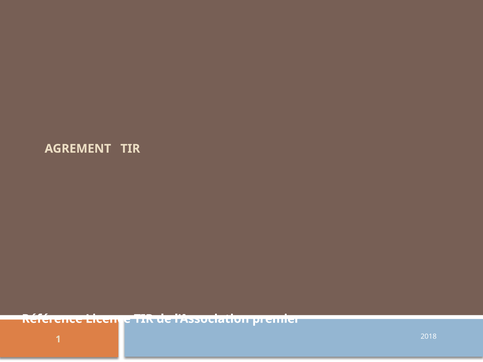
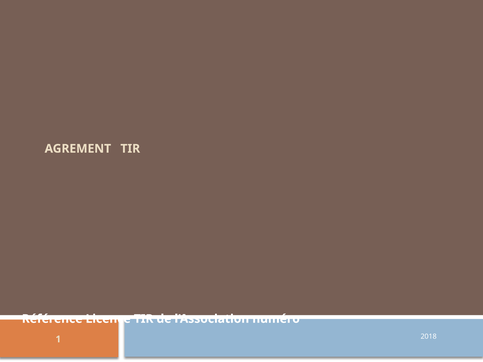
premier: premier -> numéro (276, 319)
